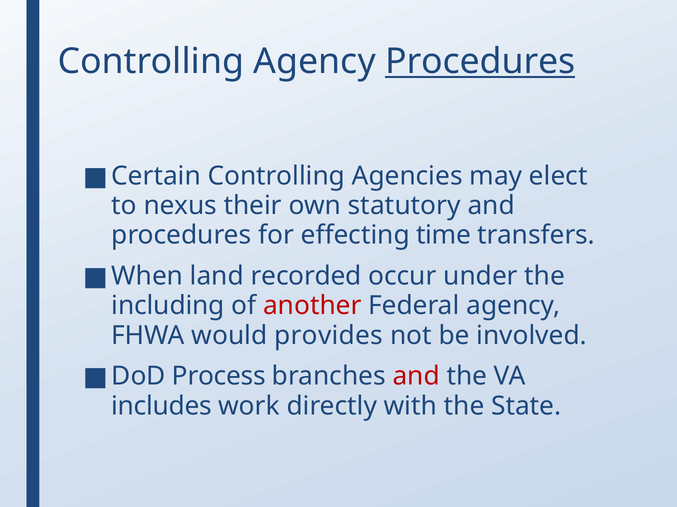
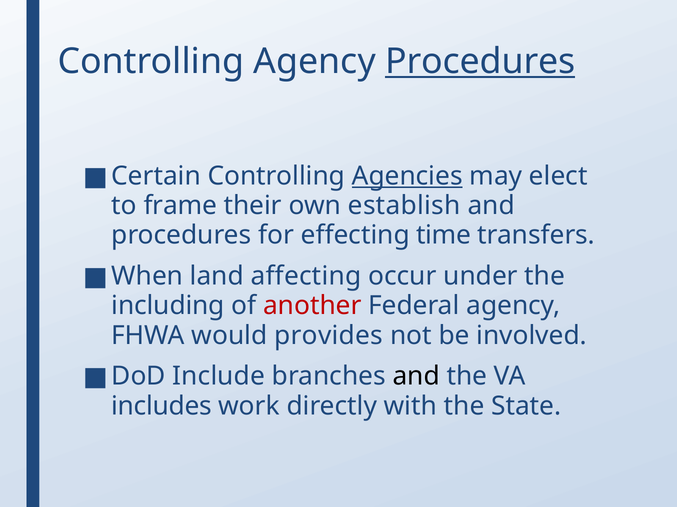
Agencies underline: none -> present (407, 176)
nexus: nexus -> frame (180, 206)
statutory: statutory -> establish (404, 206)
recorded: recorded -> affecting (306, 277)
Process: Process -> Include (219, 377)
and colour: red -> black (416, 377)
